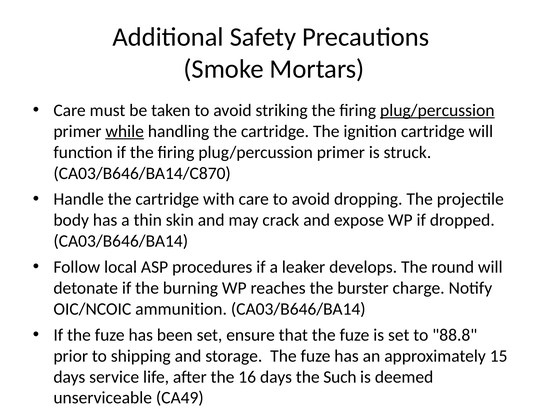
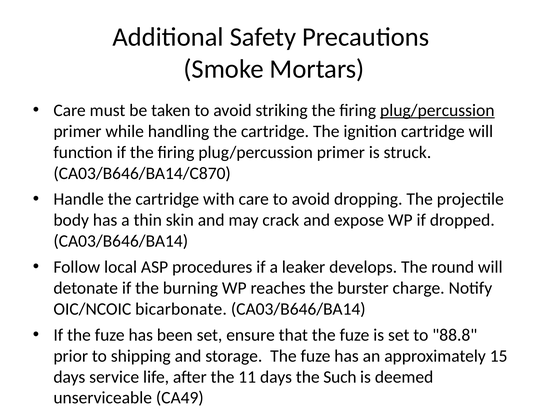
while underline: present -> none (125, 131)
ammunition: ammunition -> bicarbonate (181, 309)
16: 16 -> 11 (247, 377)
